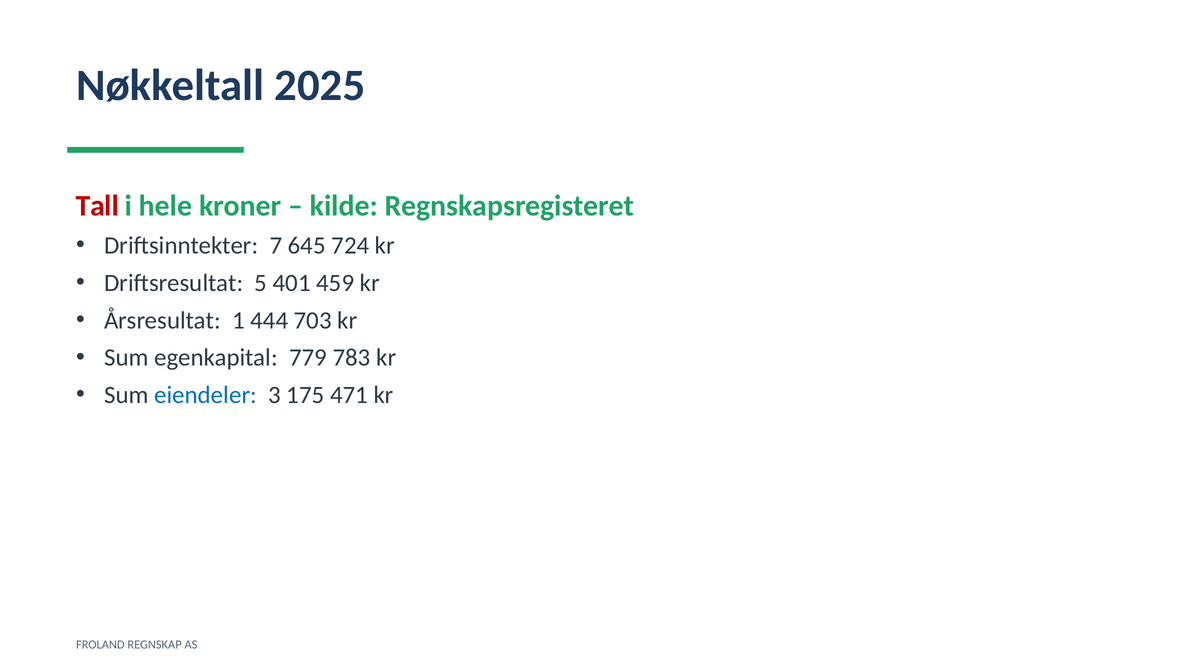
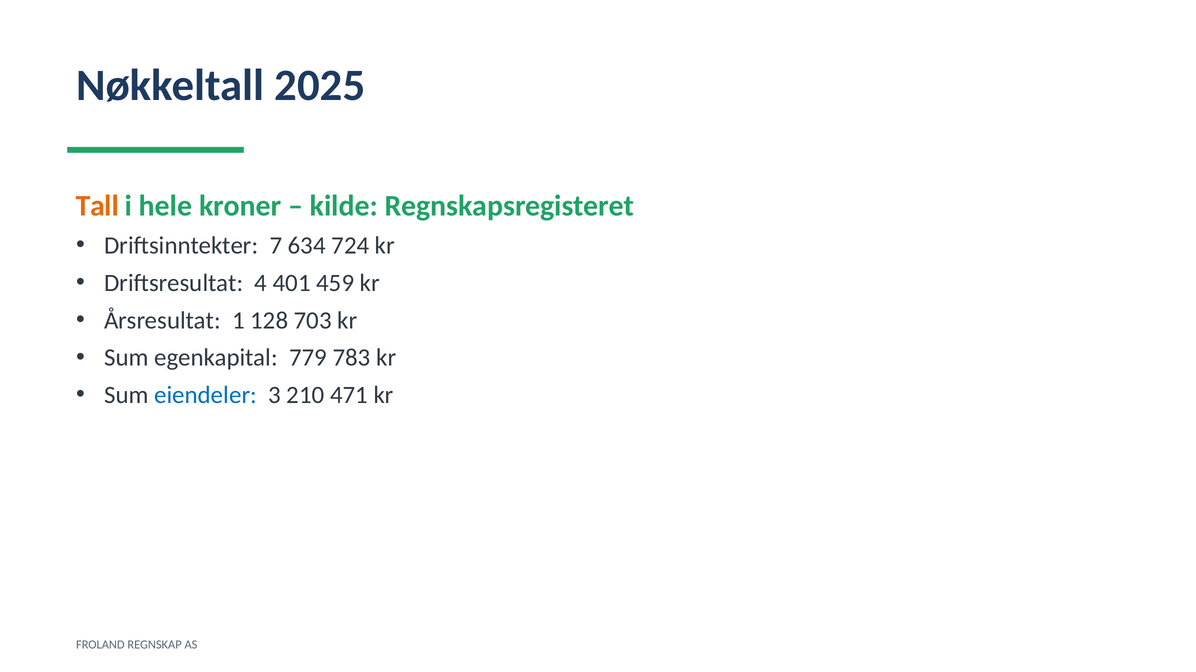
Tall colour: red -> orange (97, 206)
645: 645 -> 634 (307, 246)
5: 5 -> 4 (261, 283)
444: 444 -> 128 (269, 321)
175: 175 -> 210 (305, 396)
